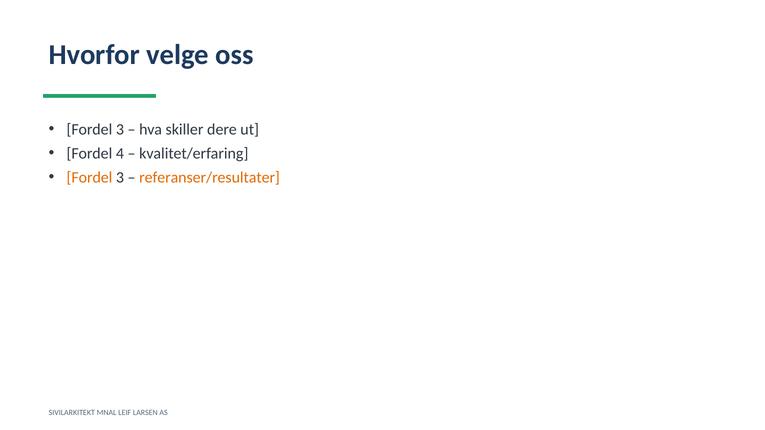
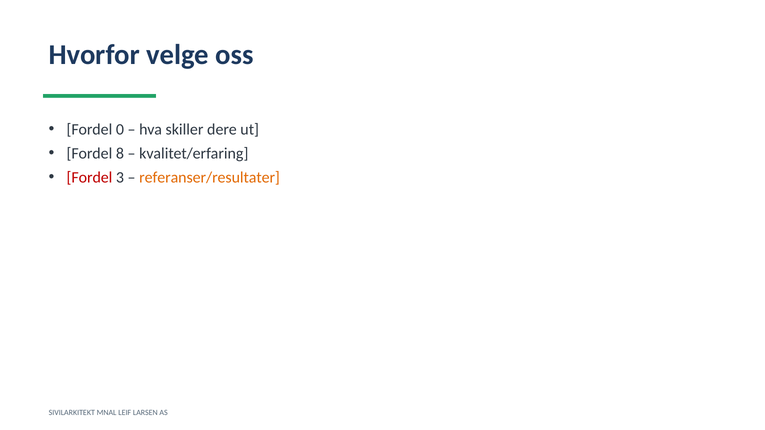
3: 3 -> 0 (120, 130)
4: 4 -> 8 (120, 153)
Fordel colour: orange -> red (90, 177)
